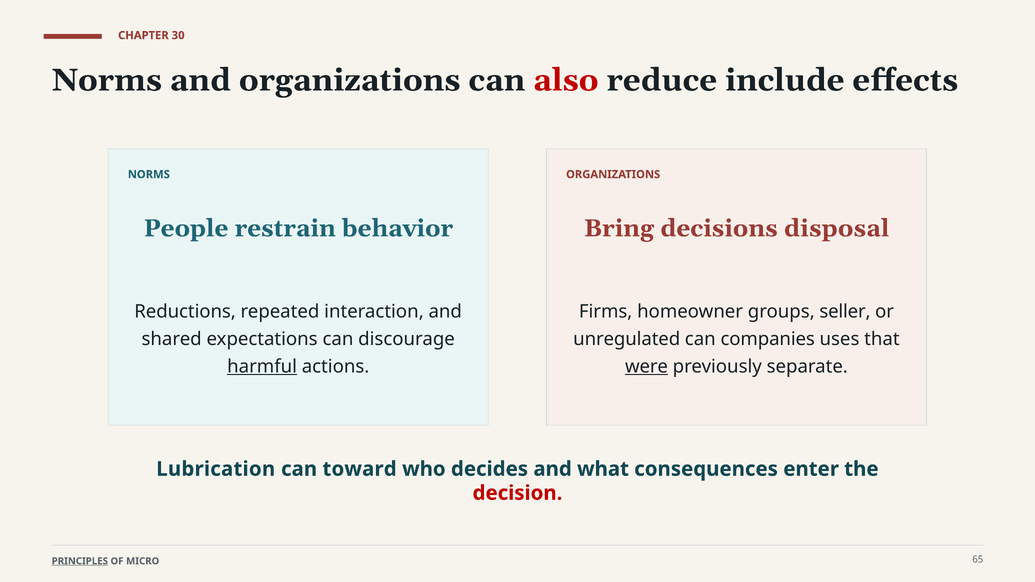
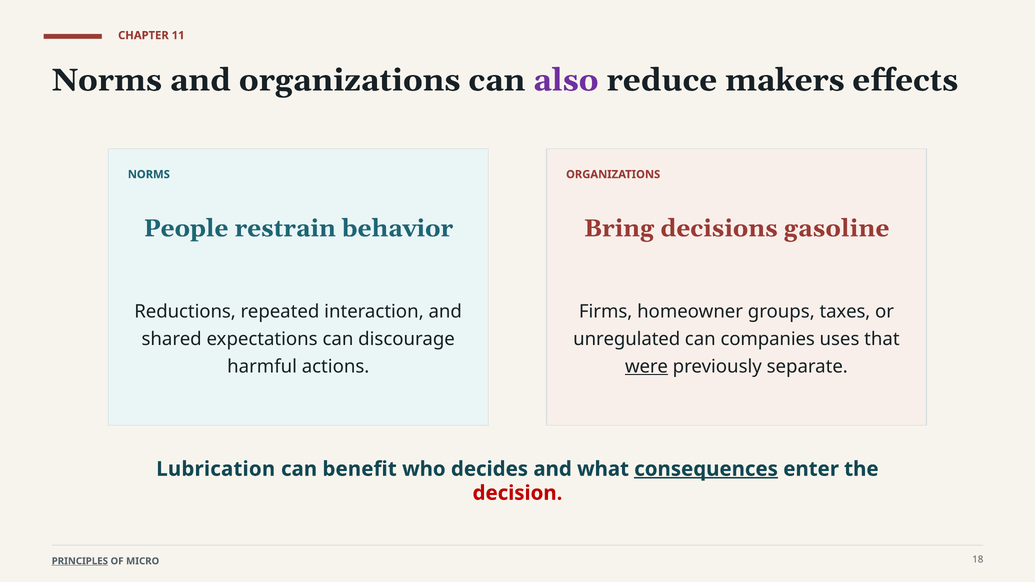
30: 30 -> 11 (178, 35)
also colour: red -> purple (566, 80)
include: include -> makers (785, 80)
disposal: disposal -> gasoline (837, 228)
seller: seller -> taxes (845, 312)
harmful underline: present -> none (262, 367)
toward: toward -> benefit (360, 469)
consequences underline: none -> present (706, 469)
65: 65 -> 18 (978, 560)
